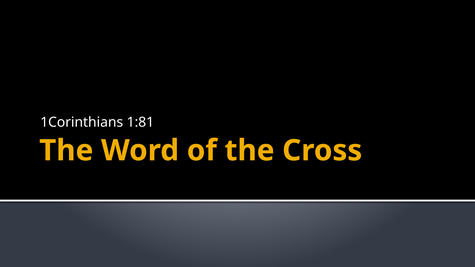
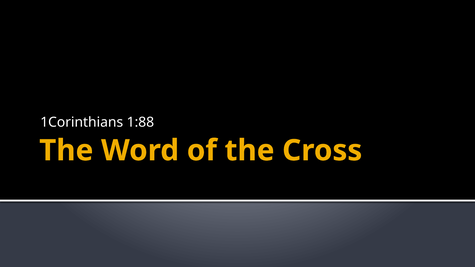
1:81: 1:81 -> 1:88 (140, 122)
